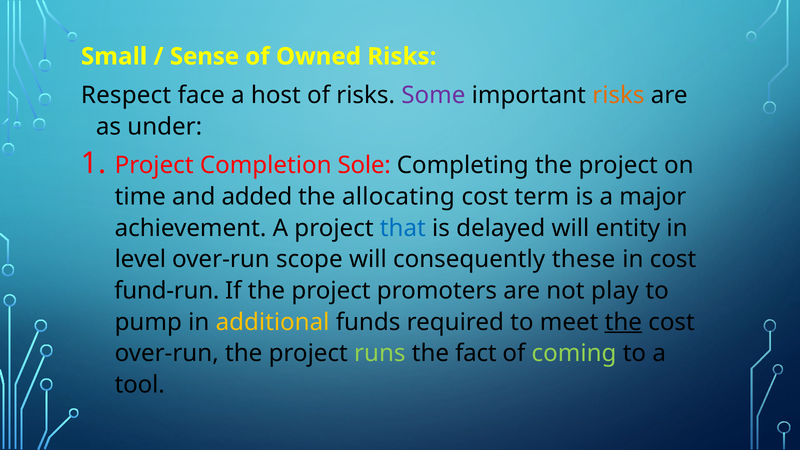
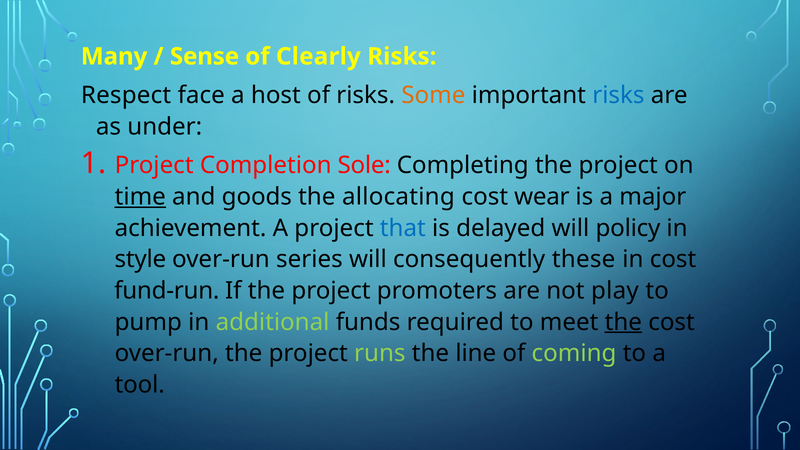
Small: Small -> Many (114, 57)
Owned: Owned -> Clearly (318, 57)
Some colour: purple -> orange (433, 95)
risks colour: orange -> blue (618, 95)
time underline: none -> present (140, 197)
added: added -> goods (257, 197)
term: term -> wear (542, 197)
entity: entity -> policy (628, 228)
level: level -> style (140, 259)
scope: scope -> series (309, 259)
additional colour: yellow -> light green (273, 322)
fact: fact -> line (476, 353)
